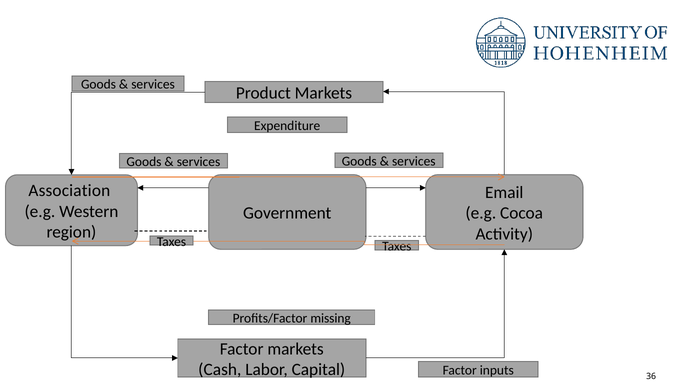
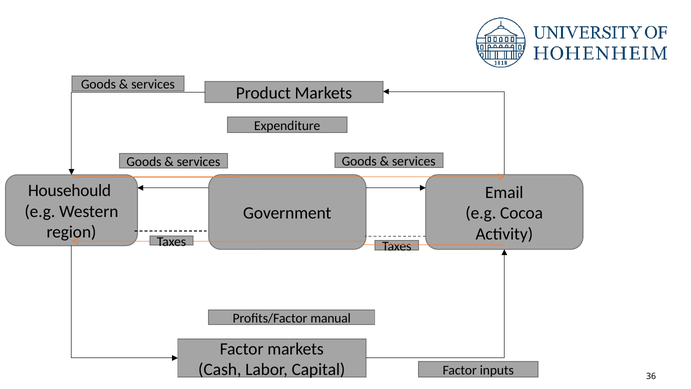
Association: Association -> Househould (70, 191)
missing: missing -> manual (331, 318)
